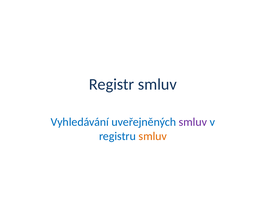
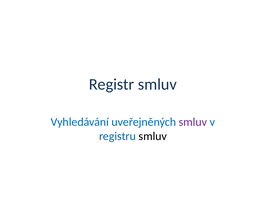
smluv colour: orange -> black (153, 136)
